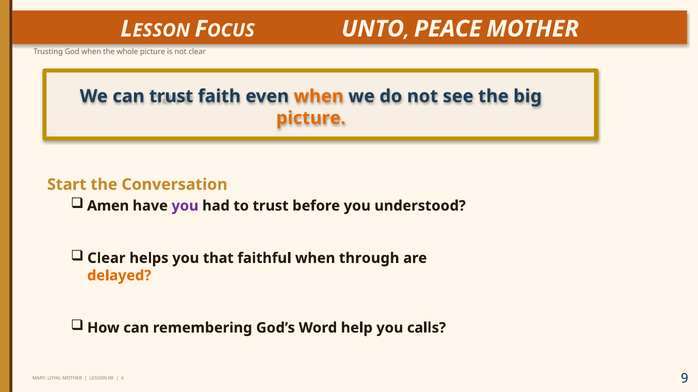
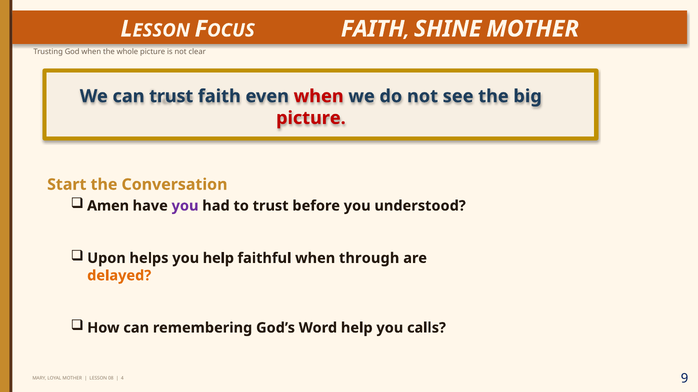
UNTO: UNTO -> FAITH (373, 29)
PEACE: PEACE -> SHINE (448, 29)
when colour: orange -> red (319, 96)
picture colour: orange -> red (311, 118)
Clear: Clear -> Upon (106, 258)
you that: that -> help (218, 258)
